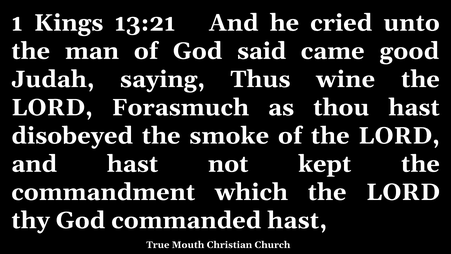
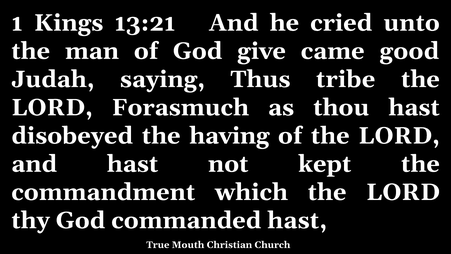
said: said -> give (262, 51)
wine: wine -> tribe (346, 79)
smoke: smoke -> having (229, 136)
